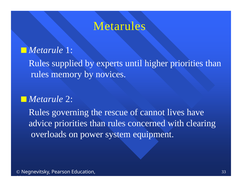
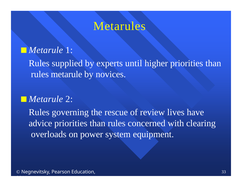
rules memory: memory -> metarule (67, 74)
cannot: cannot -> review (152, 112)
